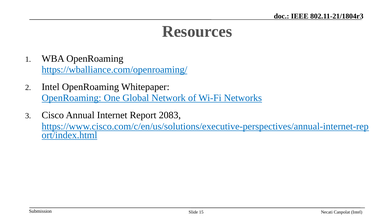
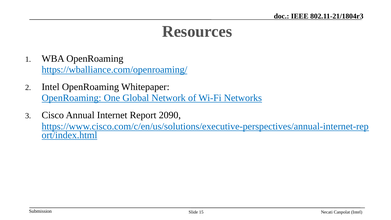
2083: 2083 -> 2090 (170, 115)
